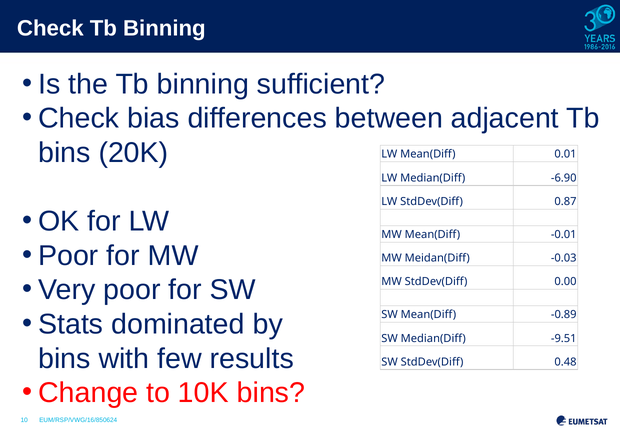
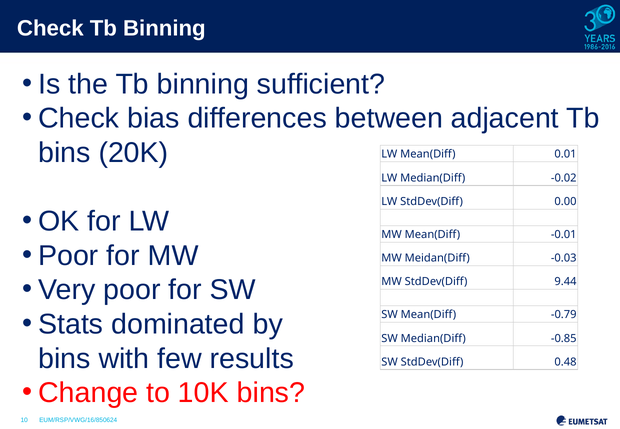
-6.90: -6.90 -> -0.02 (564, 178)
0.87: 0.87 -> 0.00 (566, 202)
0.00: 0.00 -> 9.44 (566, 282)
-0.89: -0.89 -> -0.79 (564, 315)
-9.51: -9.51 -> -0.85 (564, 339)
